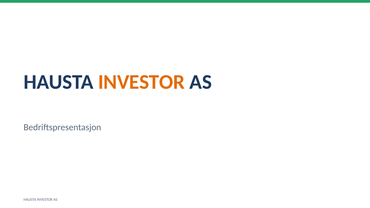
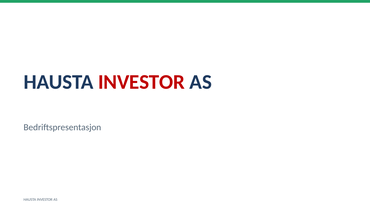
INVESTOR colour: orange -> red (141, 82)
